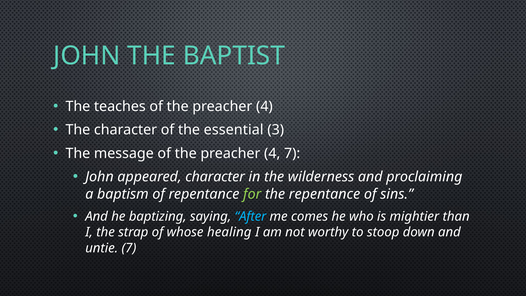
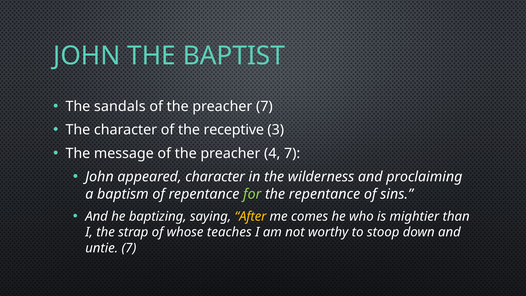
teaches: teaches -> sandals (120, 106)
4: 4 -> 7 (264, 106)
essential: essential -> receptive (234, 130)
After colour: light blue -> yellow (250, 216)
healing: healing -> teaches (229, 232)
